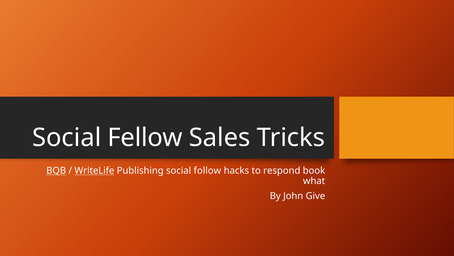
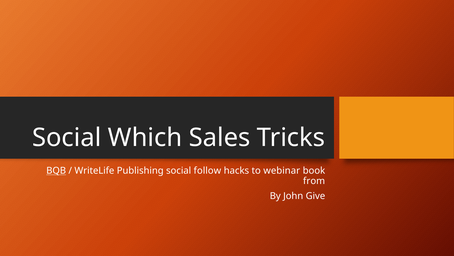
Fellow: Fellow -> Which (145, 137)
WriteLife underline: present -> none (94, 170)
respond: respond -> webinar (282, 170)
what: what -> from (314, 181)
